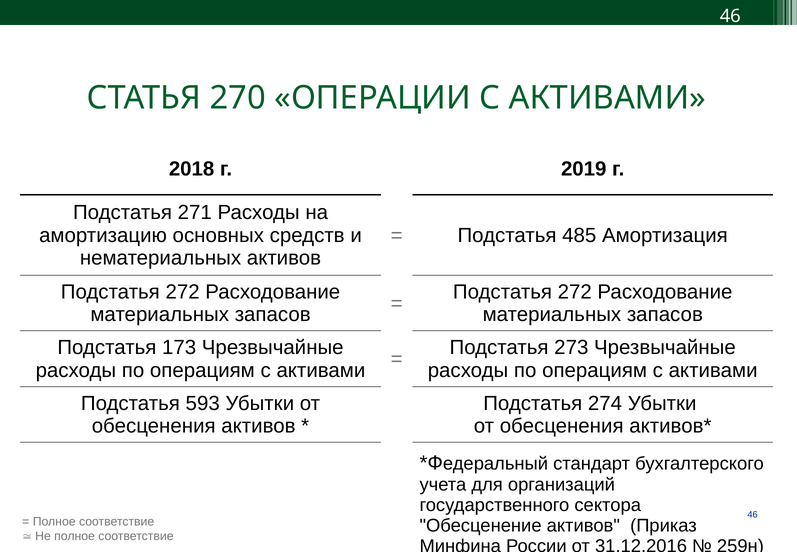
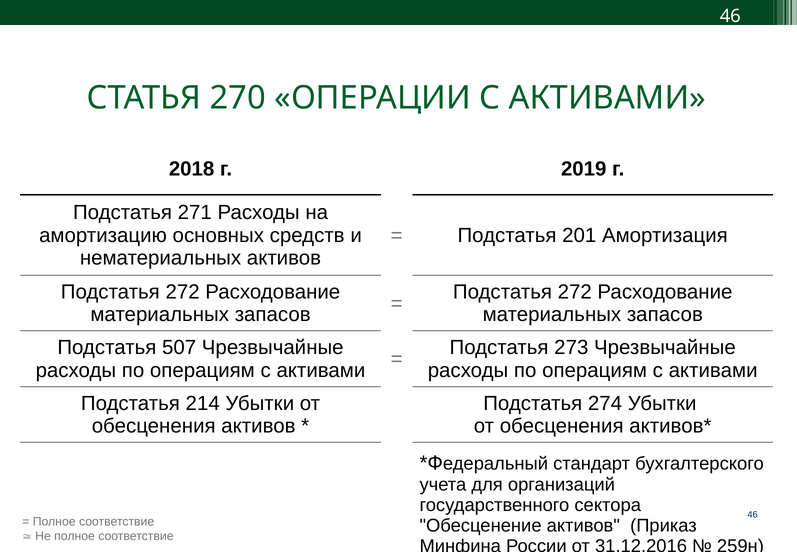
485: 485 -> 201 (579, 235)
173: 173 -> 507 (179, 347)
593: 593 -> 214 (203, 403)
